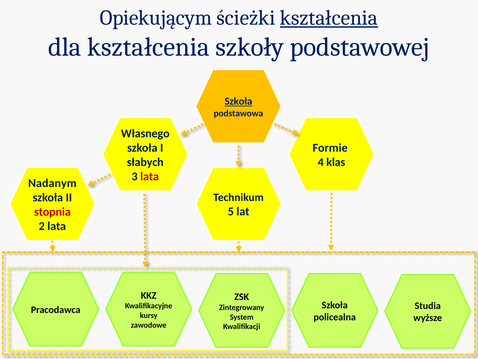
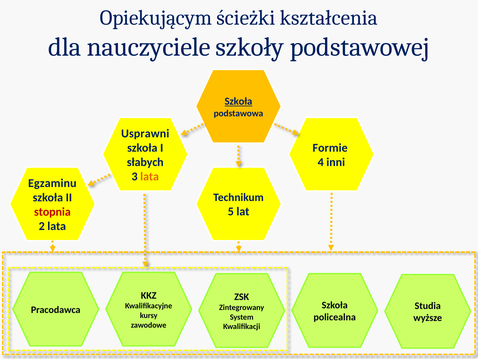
kształcenia underline: present -> none (329, 18)
dla kształcenia: kształcenia -> nauczyciele (149, 47)
Własnego: Własnego -> Usprawni (145, 133)
klas: klas -> inni (336, 162)
lata colour: red -> orange (150, 176)
Nadanym: Nadanym -> Egzaminu (52, 183)
